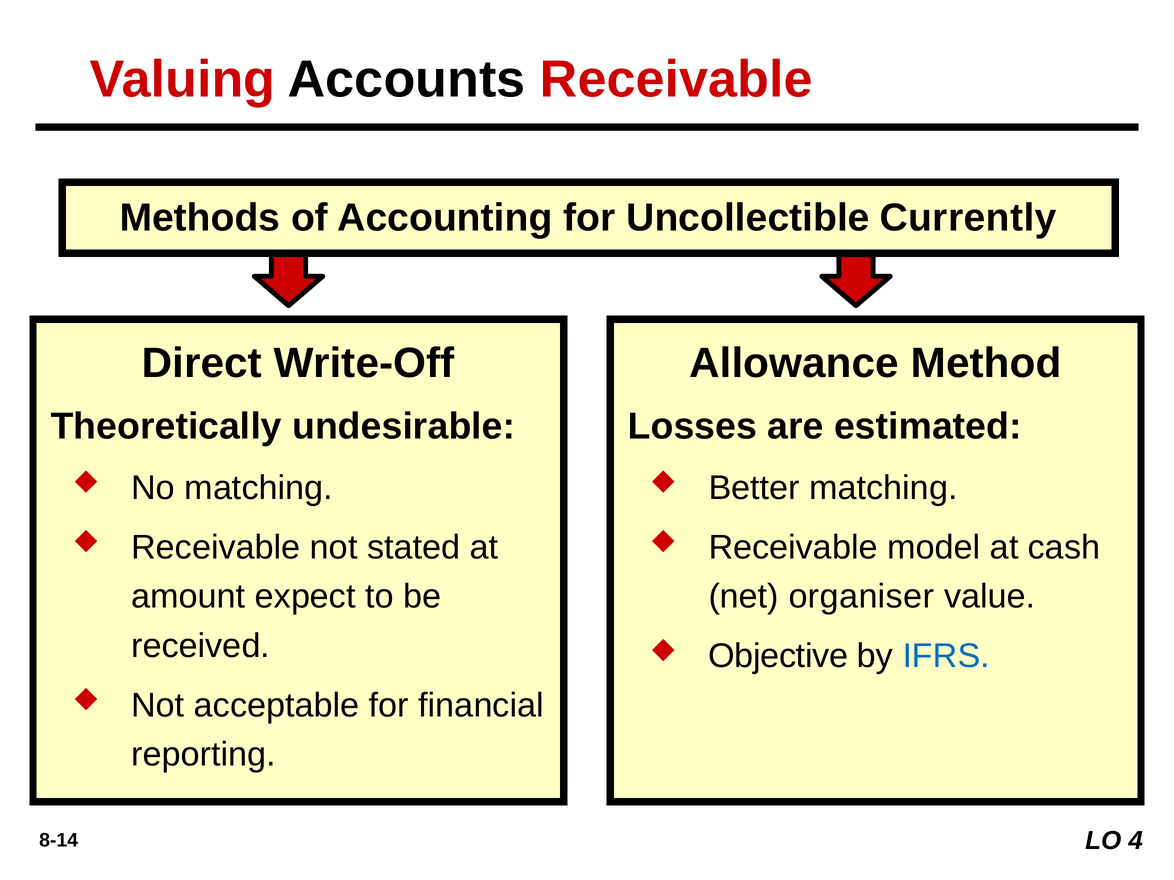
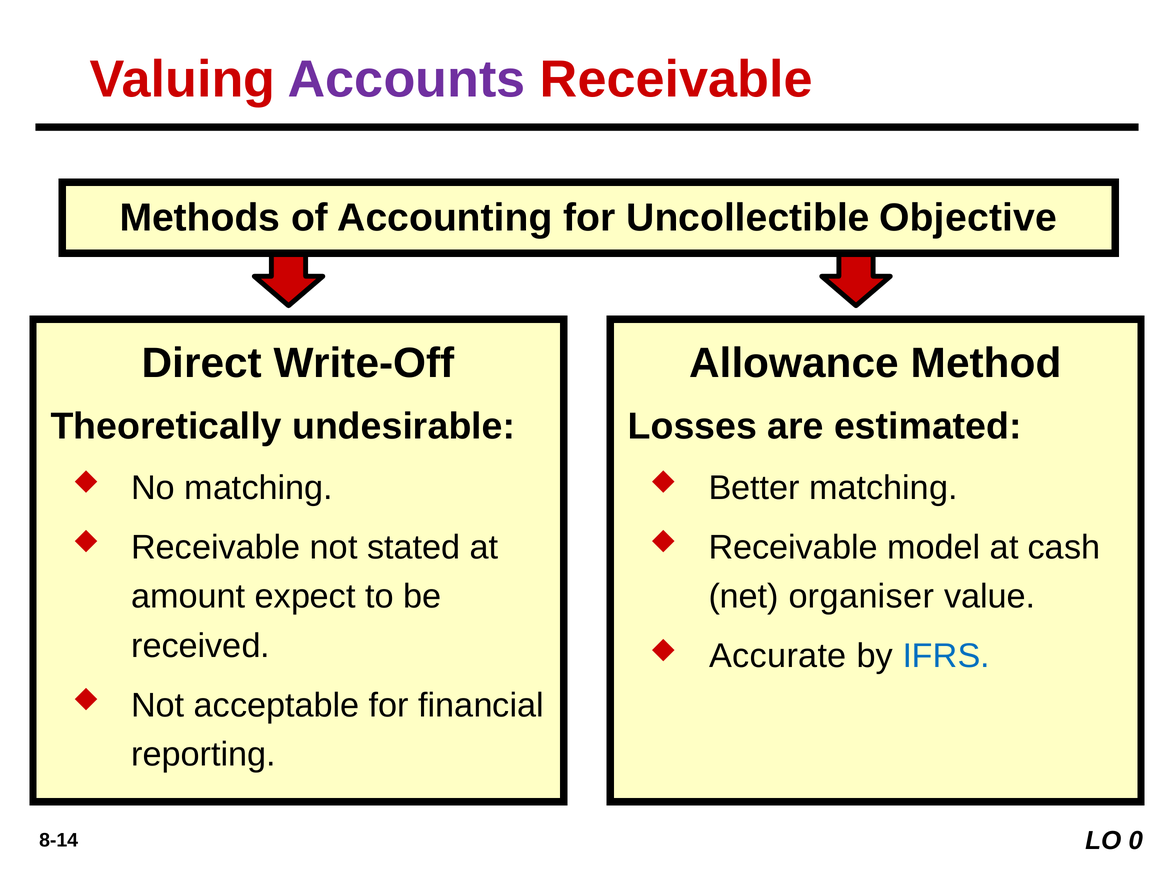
Accounts colour: black -> purple (407, 80)
Currently: Currently -> Objective (968, 218)
Objective: Objective -> Accurate (778, 656)
4: 4 -> 0 (1136, 841)
